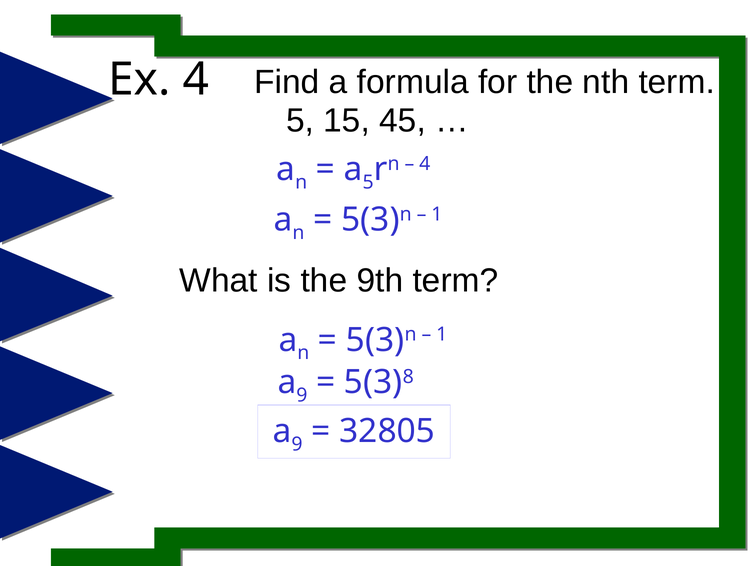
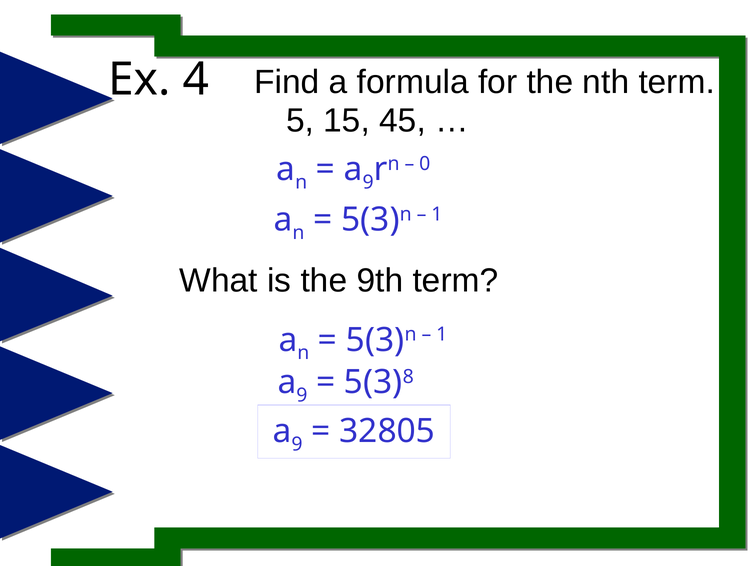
5: 5 -> 9 (368, 182)
4: 4 -> 0 (425, 164)
